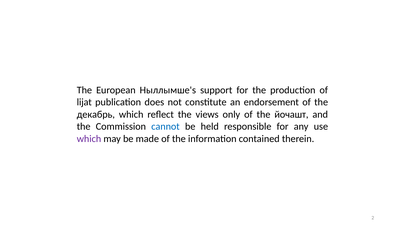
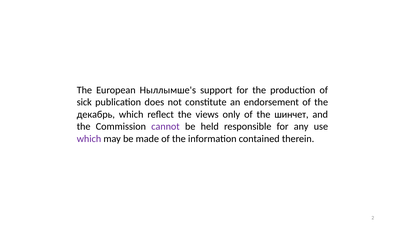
lijat: lijat -> sick (84, 102)
йочашт: йочашт -> шинчет (291, 114)
cannot colour: blue -> purple (165, 126)
